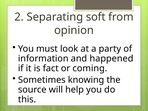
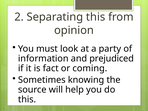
Separating soft: soft -> this (96, 17)
happened: happened -> prejudiced (112, 58)
